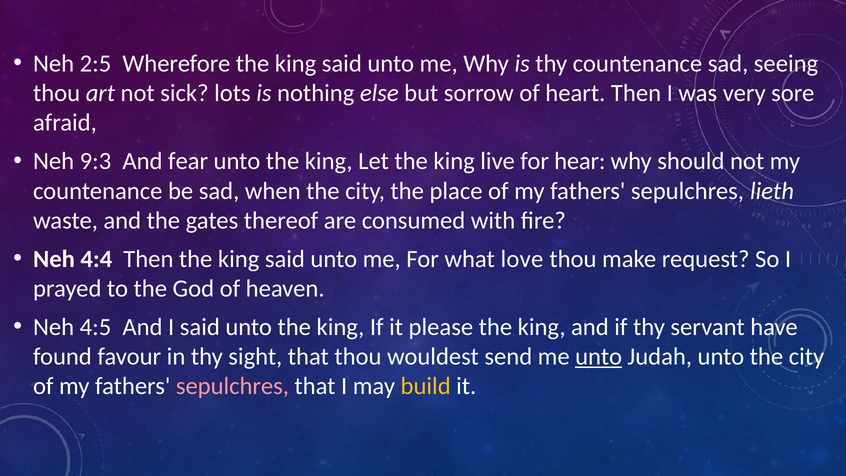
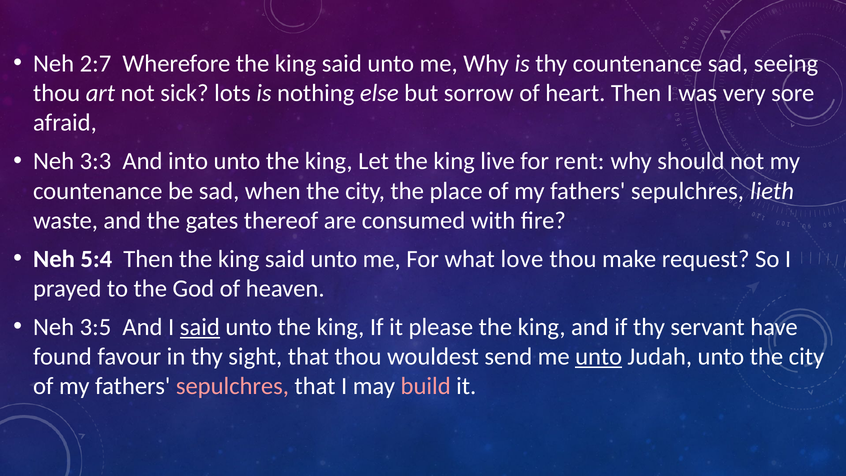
2:5: 2:5 -> 2:7 (95, 63)
9:3: 9:3 -> 3:3 (95, 161)
fear: fear -> into (188, 161)
hear: hear -> rent (580, 161)
4:4: 4:4 -> 5:4 (96, 259)
4:5: 4:5 -> 3:5 (95, 327)
said underline: none -> present (200, 327)
build colour: yellow -> pink (426, 386)
